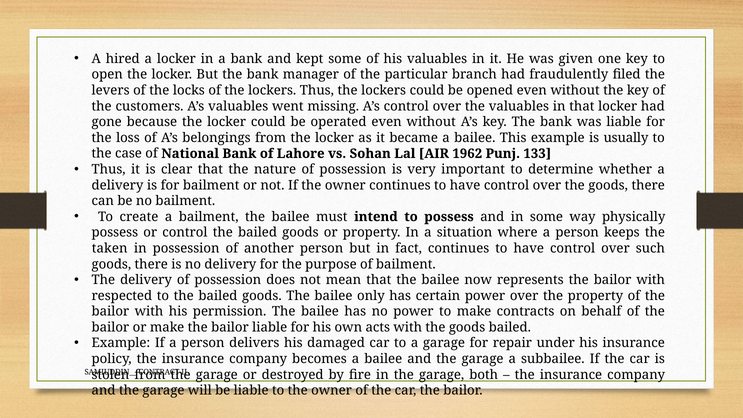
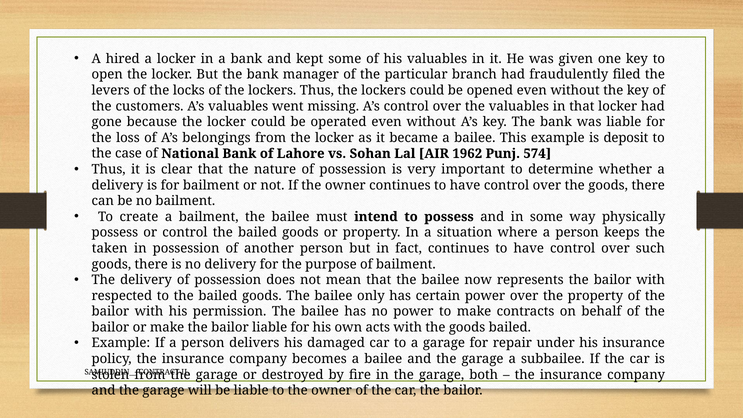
usually: usually -> deposit (626, 138)
133: 133 -> 574 (537, 154)
